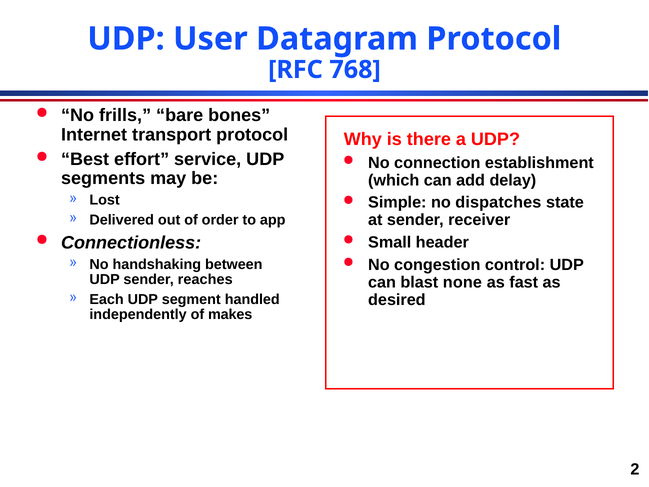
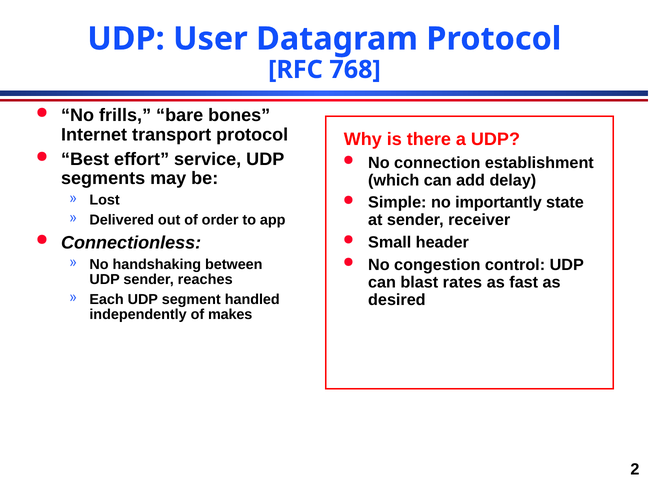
dispatches: dispatches -> importantly (499, 203)
none: none -> rates (462, 282)
